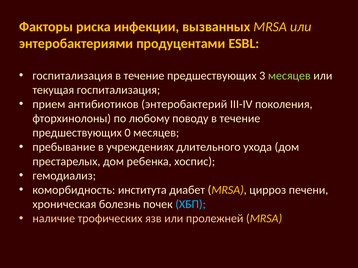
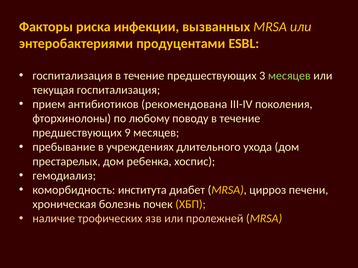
энтеробактерий: энтеробактерий -> рекомендована (184, 104)
0: 0 -> 9 (128, 133)
ХБП colour: light blue -> yellow (191, 205)
